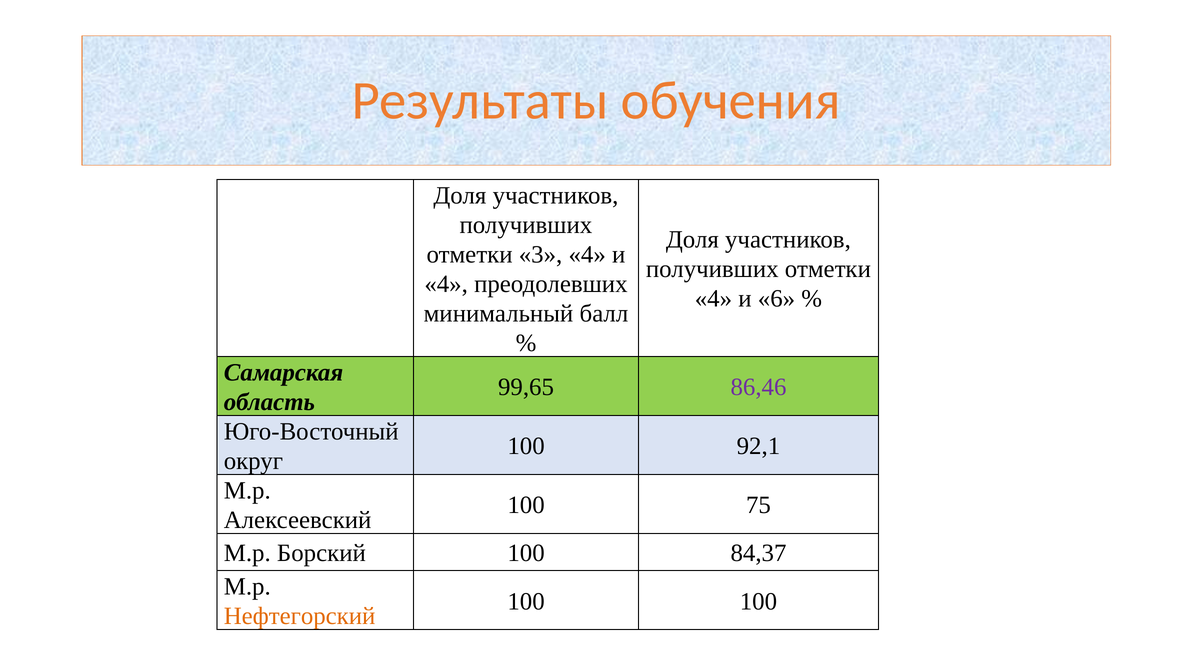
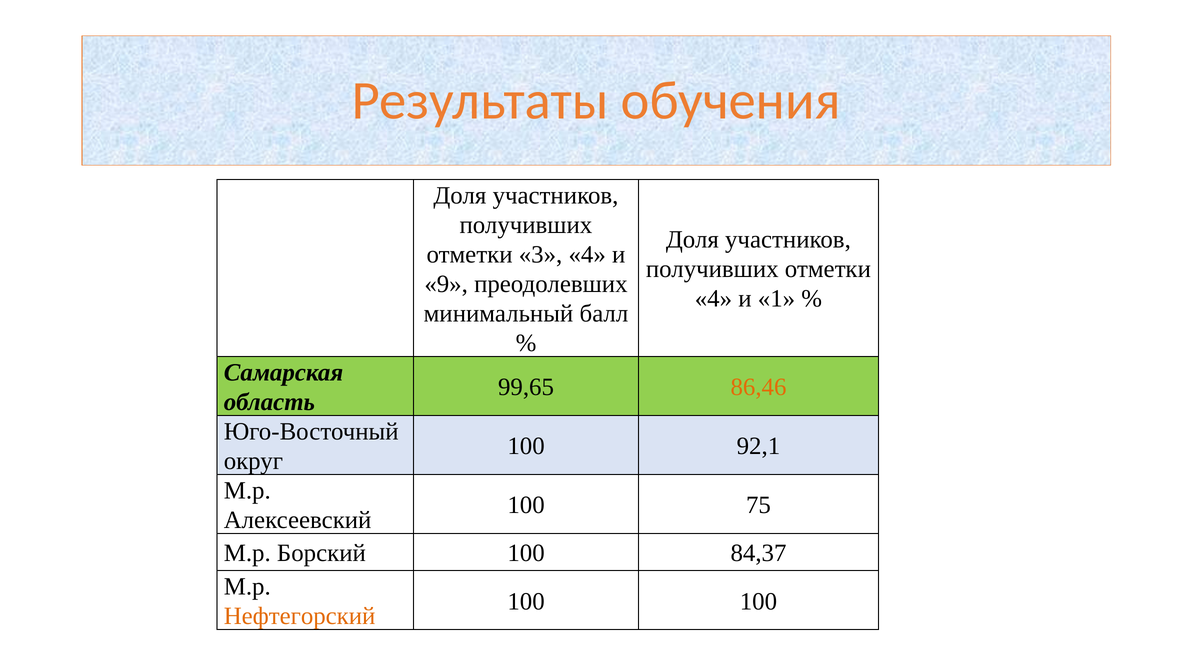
4: 4 -> 9 (446, 284)
6: 6 -> 1 (777, 299)
86,46 colour: purple -> orange (758, 387)
